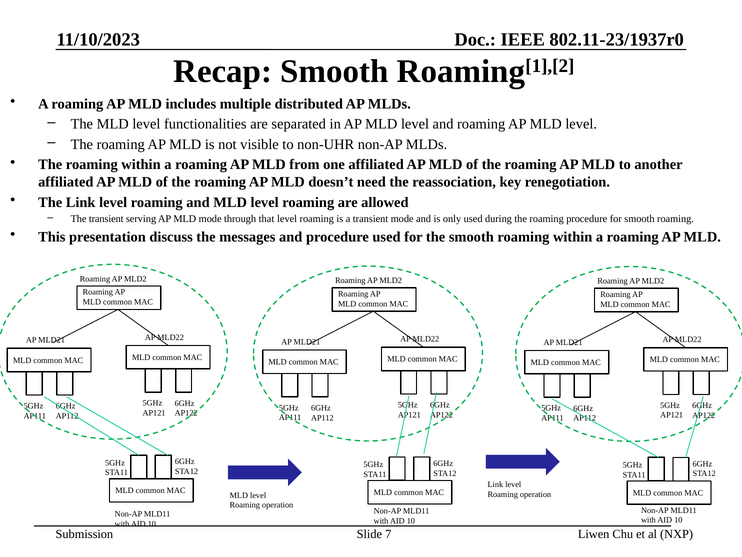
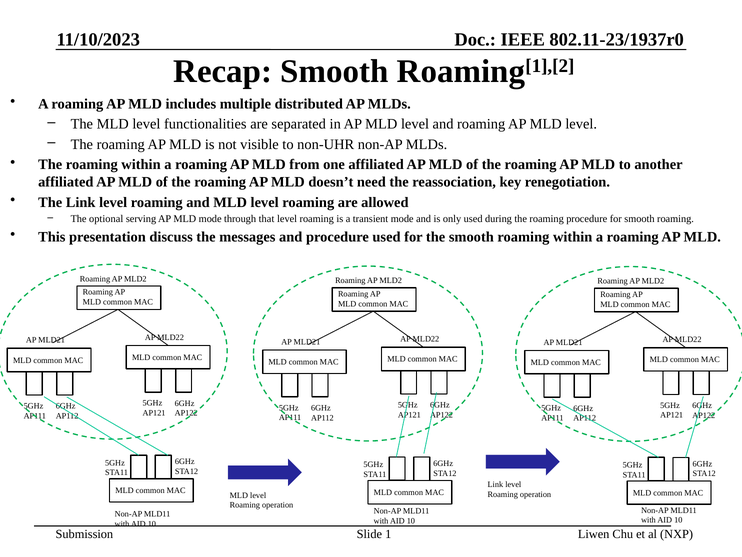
The transient: transient -> optional (106, 219)
7: 7 -> 1 (388, 534)
